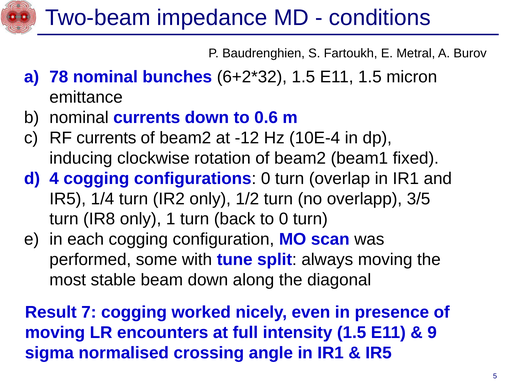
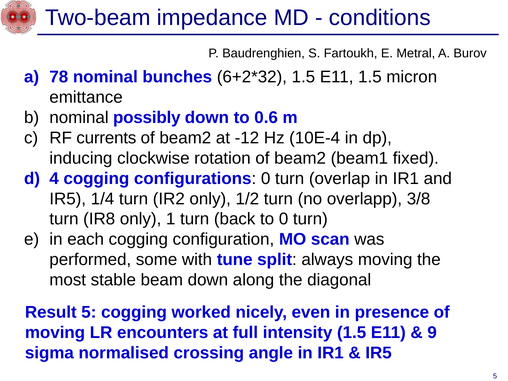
nominal currents: currents -> possibly (147, 117)
3/5: 3/5 -> 3/8 (419, 199)
Result 7: 7 -> 5 (89, 312)
